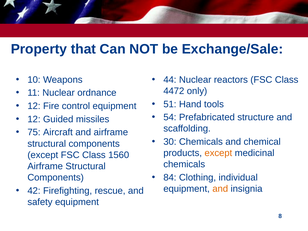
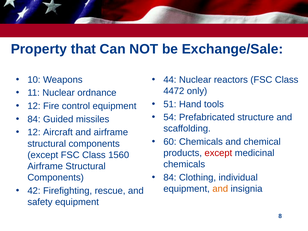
12: 12 -> 84 (34, 119)
75: 75 -> 12 (34, 132)
30: 30 -> 60 (170, 142)
except colour: orange -> red (218, 153)
